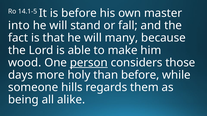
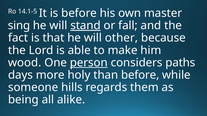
into: into -> sing (19, 26)
stand underline: none -> present (85, 26)
many: many -> other (121, 38)
those: those -> paths (180, 63)
